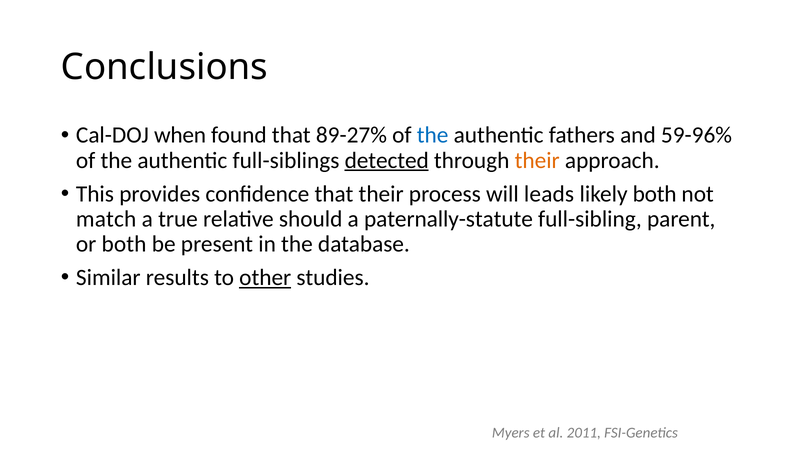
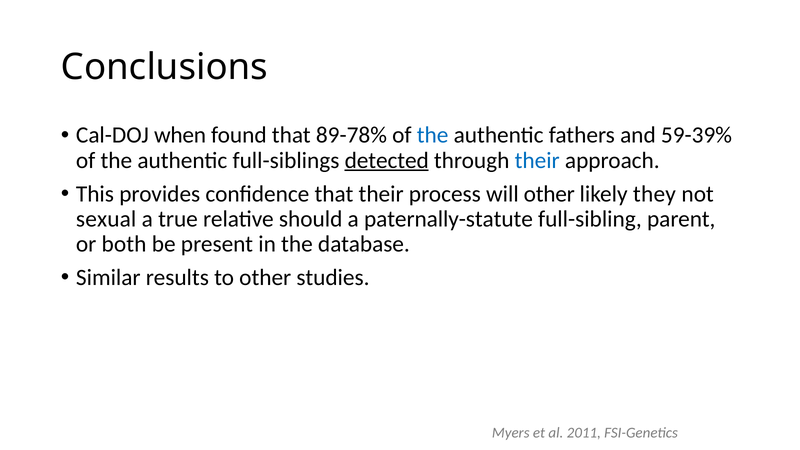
89-27%: 89-27% -> 89-78% (351, 135)
59-96%: 59-96% -> 59-39% (696, 135)
their colour: orange -> blue (537, 160)
will leads: leads -> other (549, 194)
likely both: both -> they (654, 194)
match: match -> sexual (106, 219)
other underline: present -> none (265, 278)
